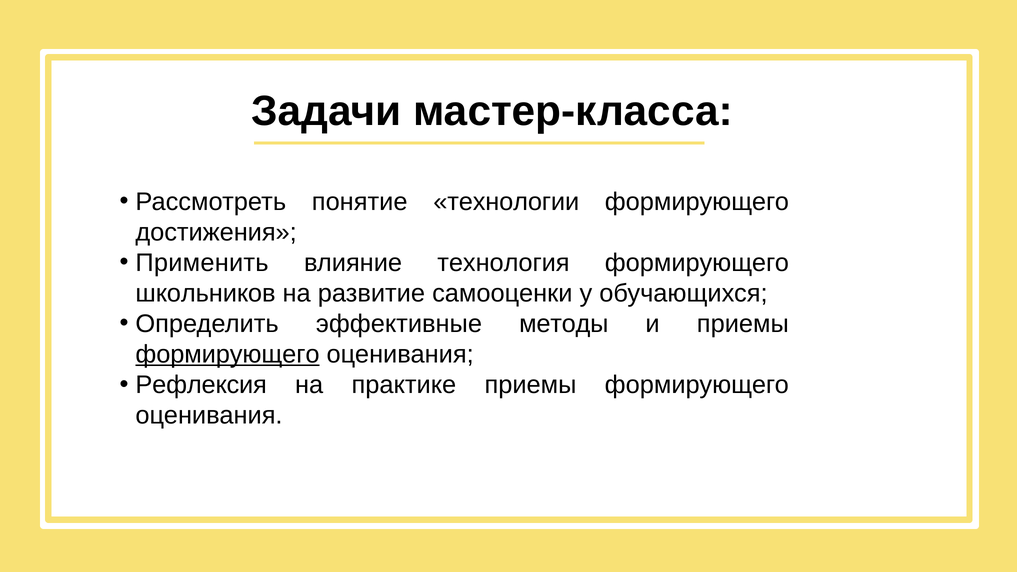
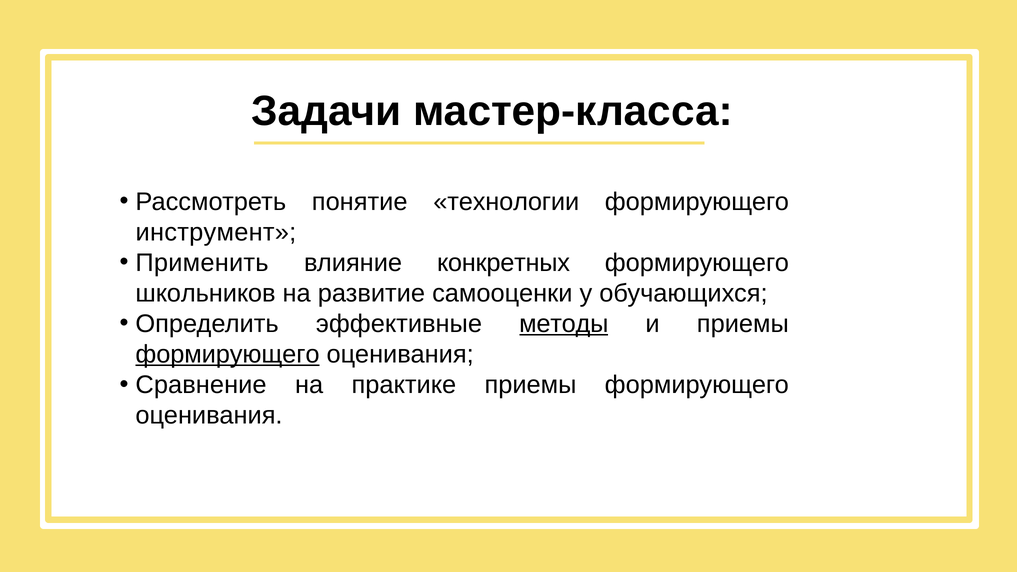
достижения: достижения -> инструмент (216, 232)
технология: технология -> конкретных (504, 263)
методы underline: none -> present (564, 324)
Рефлексия: Рефлексия -> Сравнение (201, 385)
